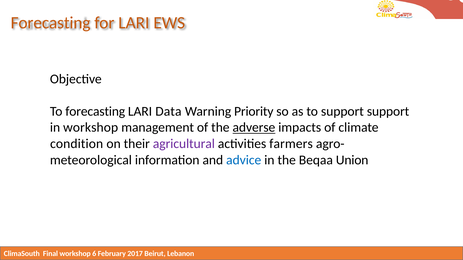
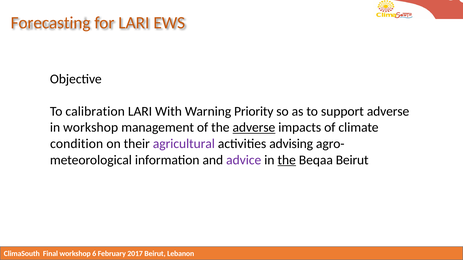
To forecasting: forecasting -> calibration (95, 112)
Data: Data -> With (169, 112)
support support: support -> adverse (388, 112)
farmers: farmers -> advising (291, 144)
advice colour: blue -> purple (244, 160)
the underline: none -> present (287, 160)
Beqaa Union: Union -> Beirut (352, 160)
